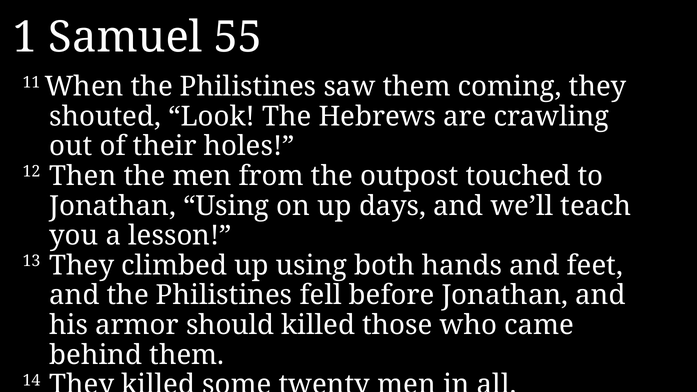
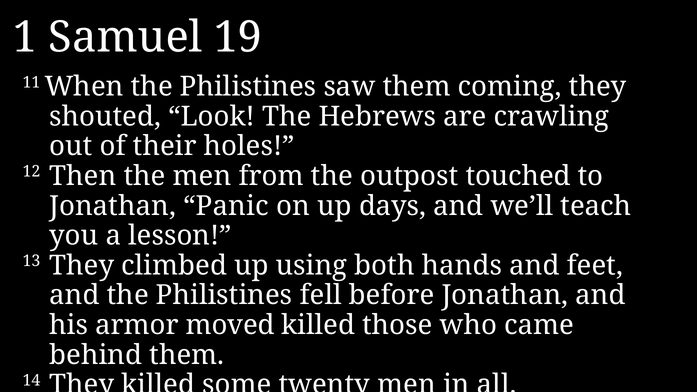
55: 55 -> 19 (238, 37)
Jonathan Using: Using -> Panic (226, 206)
should: should -> moved (230, 325)
